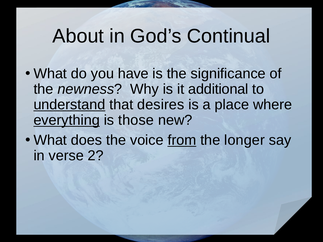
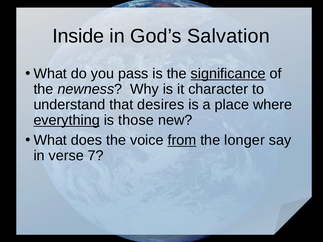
About: About -> Inside (78, 36)
Continual: Continual -> Salvation (228, 36)
have: have -> pass (133, 74)
significance underline: none -> present (228, 74)
additional: additional -> character (218, 89)
understand underline: present -> none (69, 105)
2: 2 -> 7 (96, 156)
